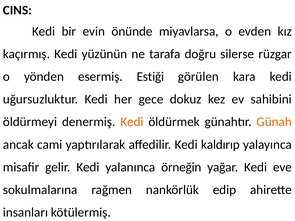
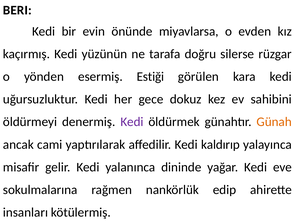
CINS: CINS -> BERI (17, 10)
Kedi colour: orange -> purple (132, 122)
örneğin: örneğin -> dininde (181, 167)
